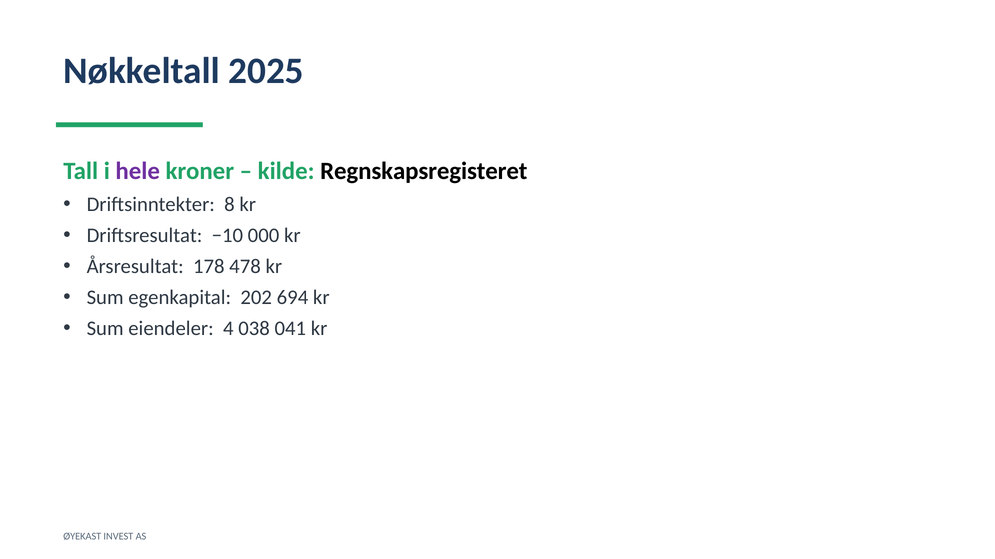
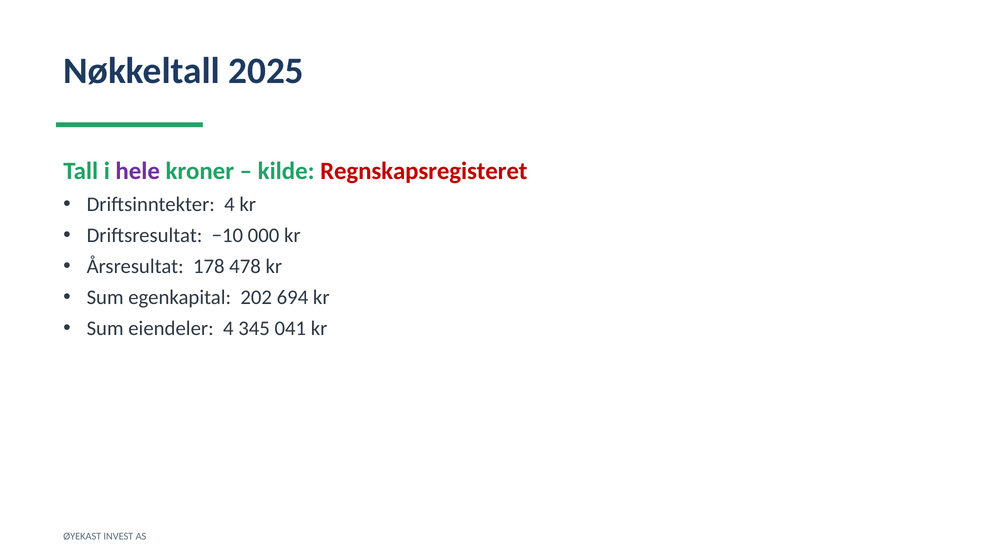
Regnskapsregisteret colour: black -> red (424, 171)
Driftsinntekter 8: 8 -> 4 (229, 205)
038: 038 -> 345 (254, 329)
